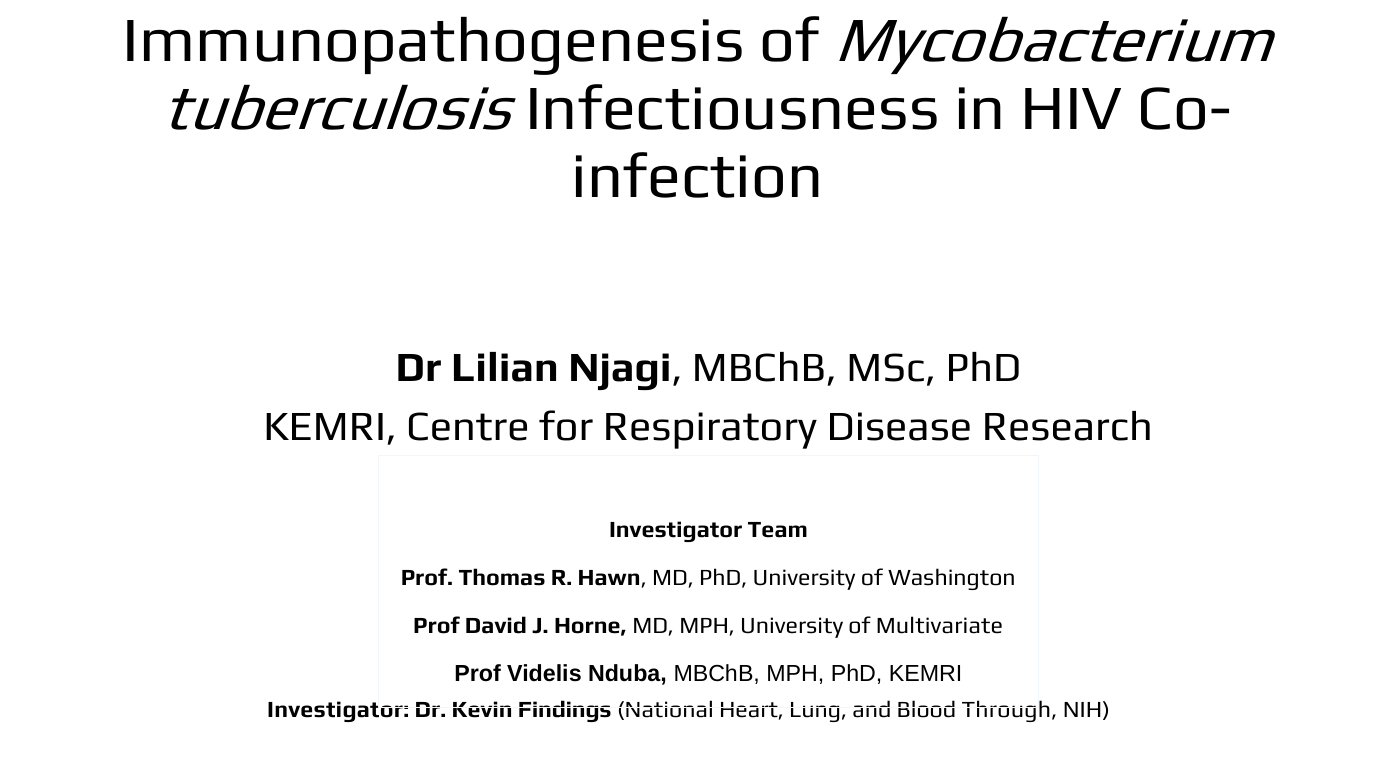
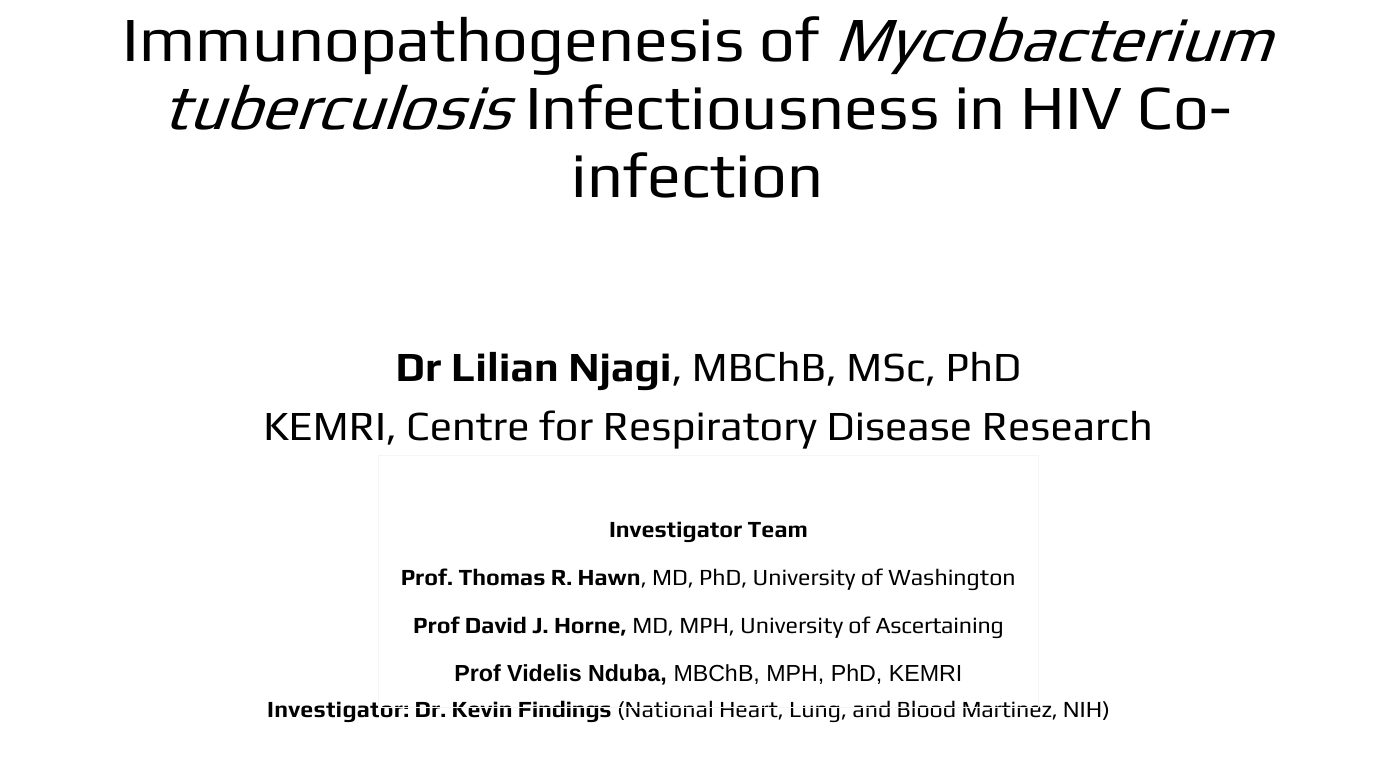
Multivariate: Multivariate -> Ascertaining (940, 626)
Through: Through -> Martinez (1010, 710)
